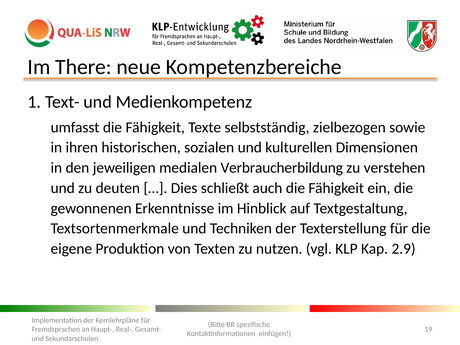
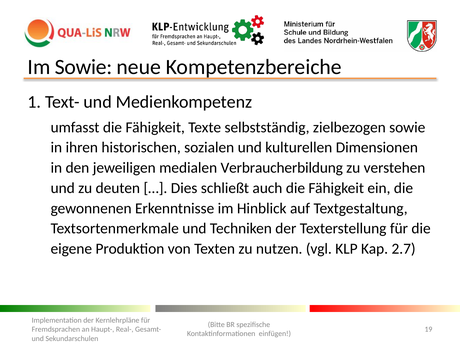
Im There: There -> Sowie (84, 67)
2.9: 2.9 -> 2.7 (404, 249)
